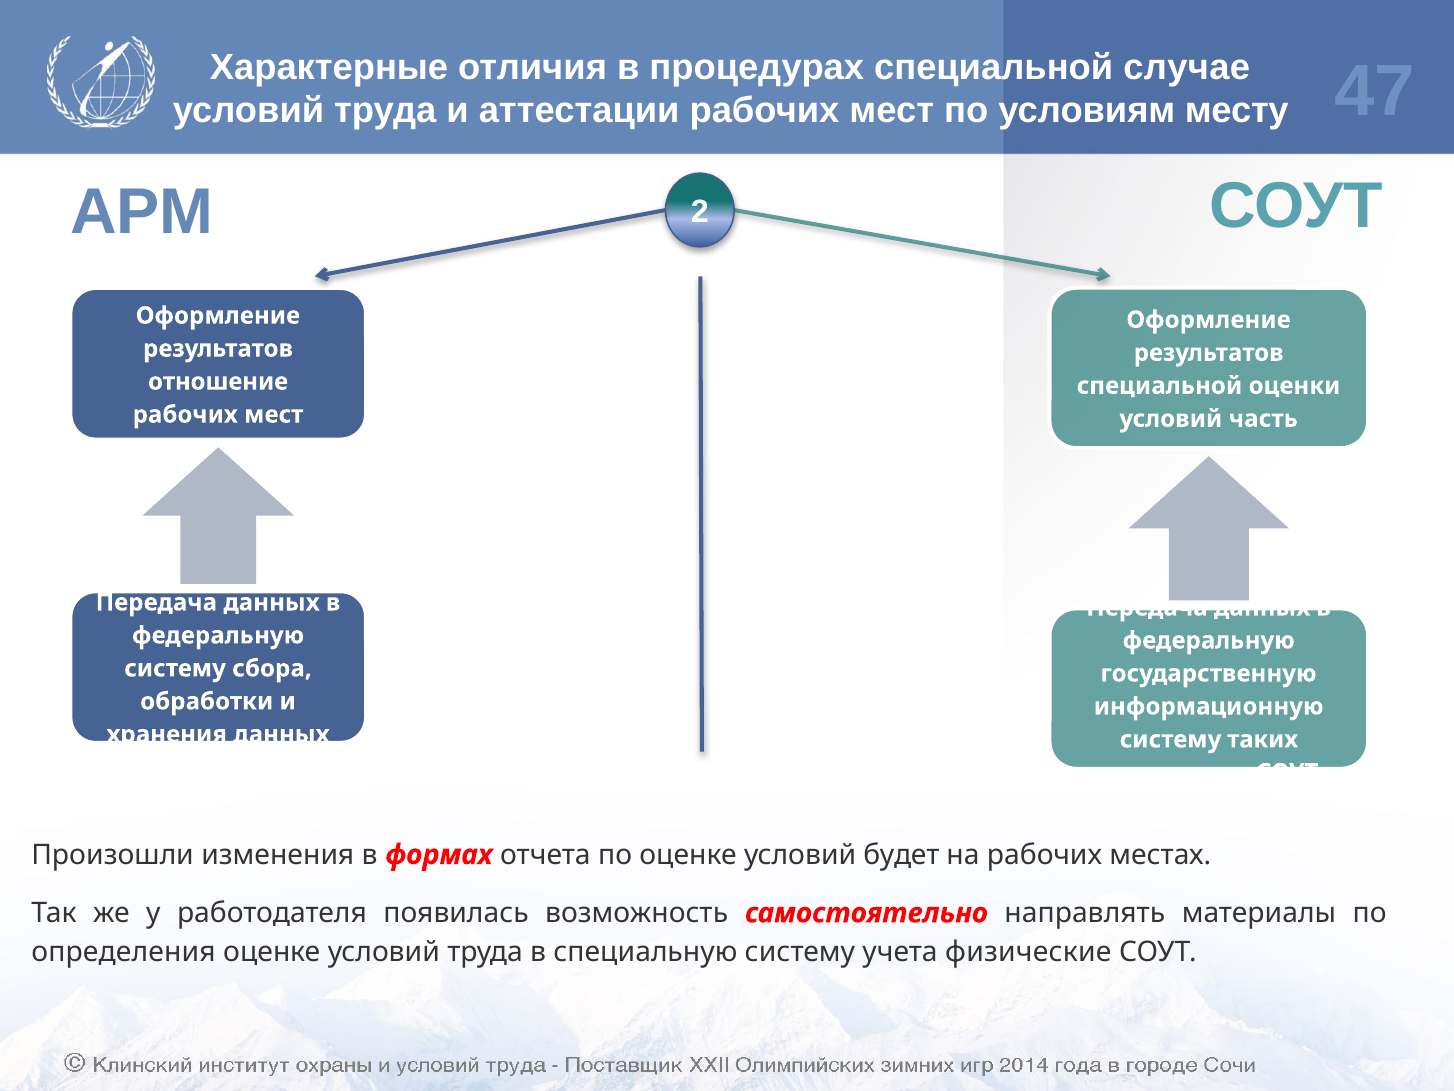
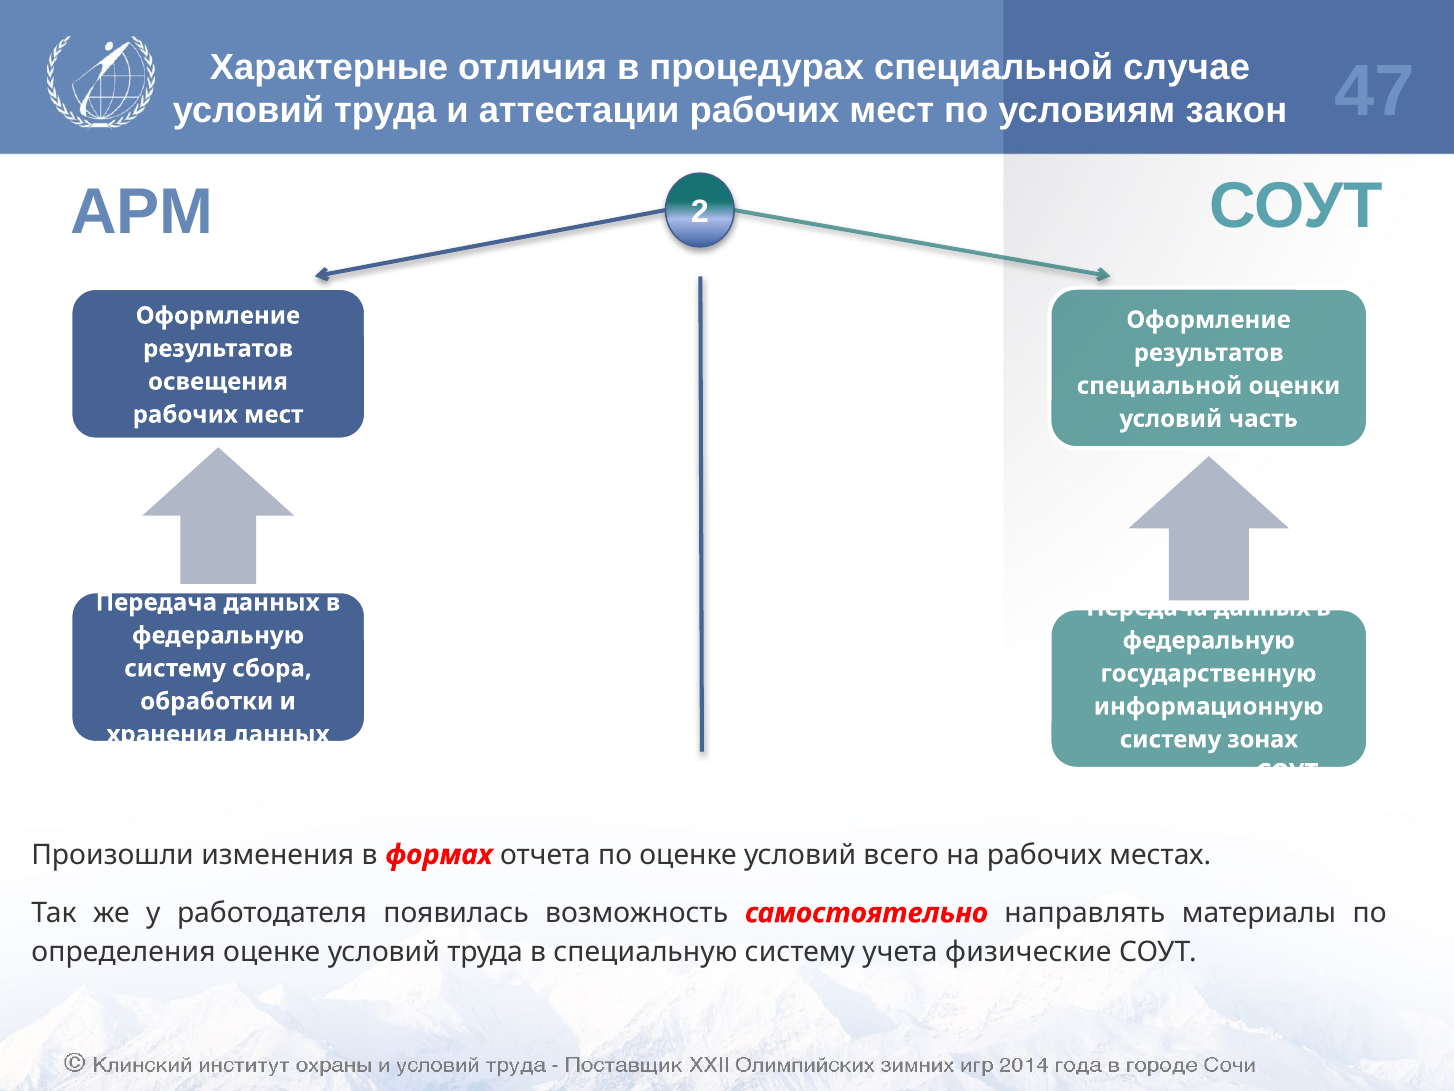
месту: месту -> закон (1236, 111)
отношение: отношение -> освещения (218, 381)
таких: таких -> зонах (1263, 739)
будет: будет -> всего (901, 854)
